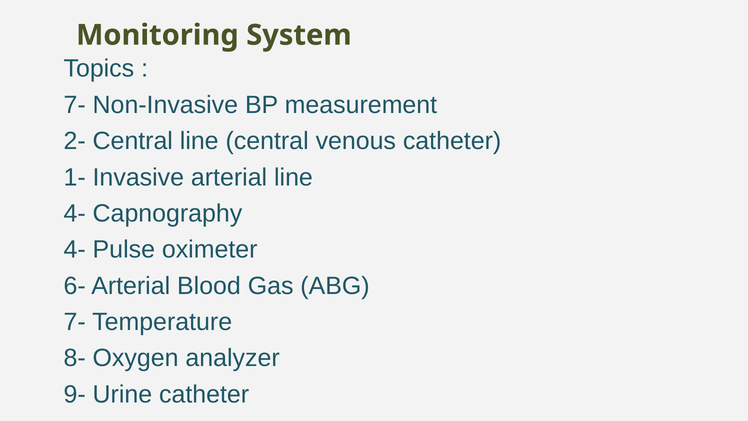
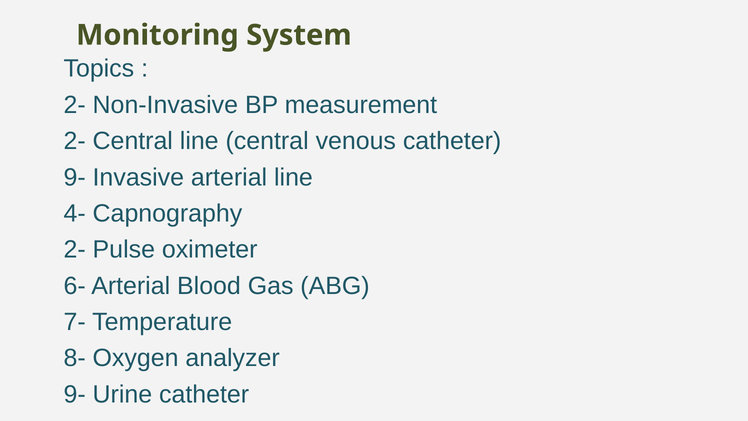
7-: 7- -> 2- (75, 105)
1-: 1- -> 9- (75, 177)
4-: 4- -> 2- (75, 250)
